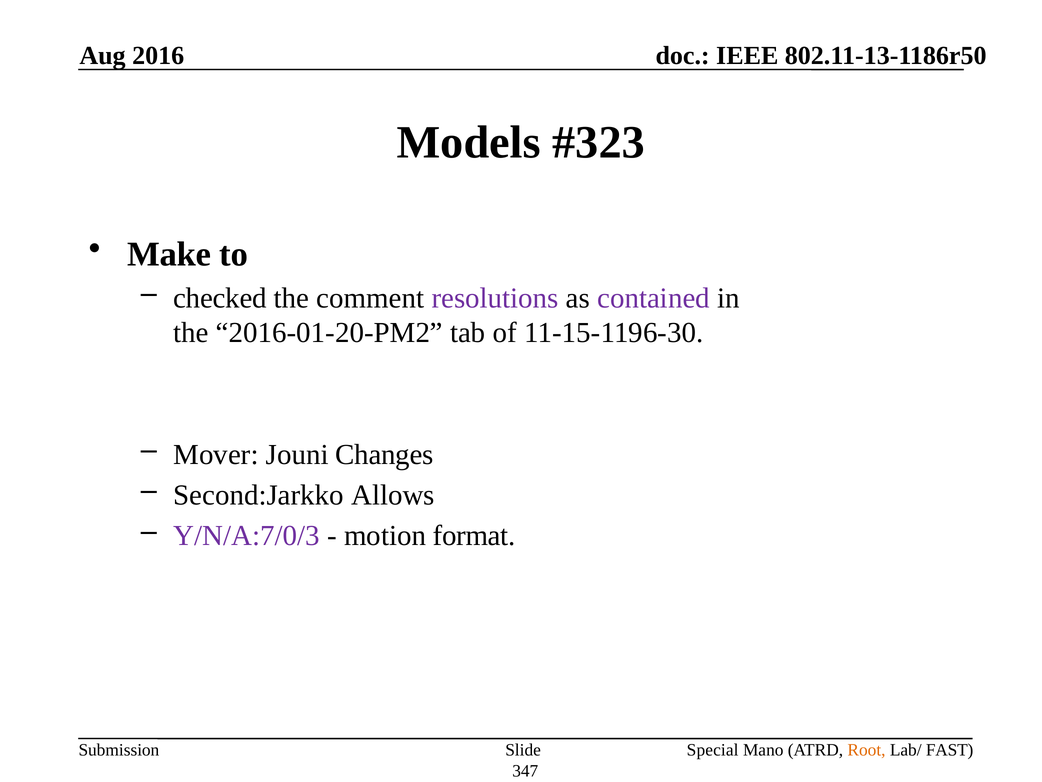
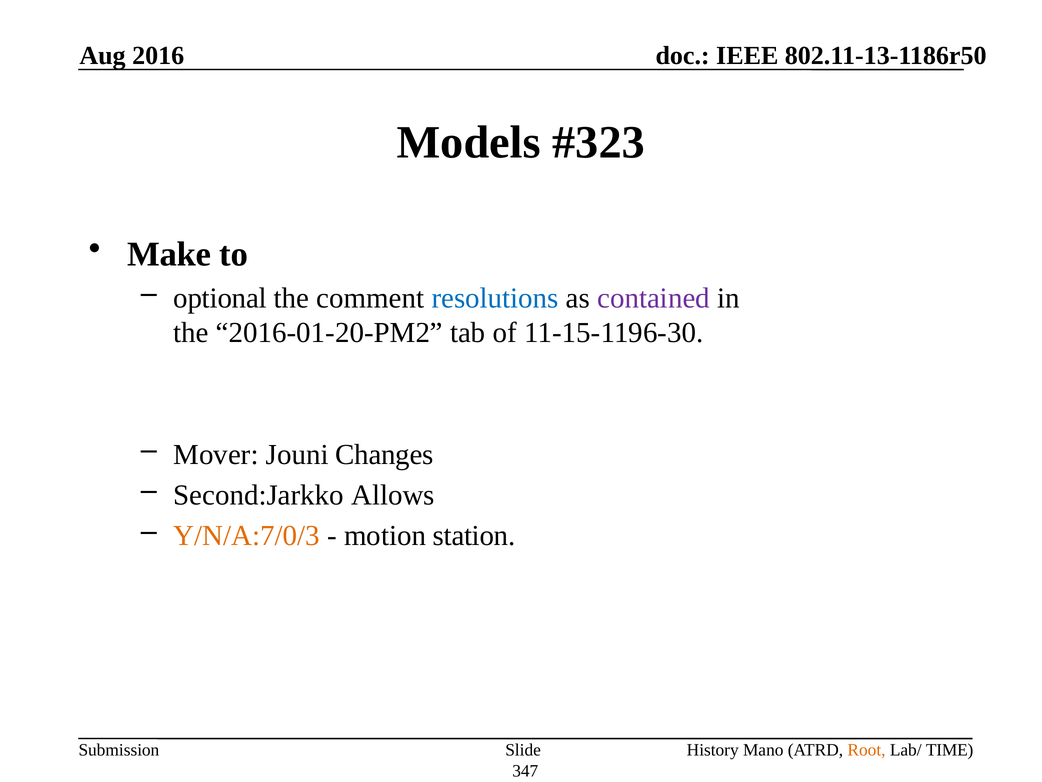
checked: checked -> optional (220, 298)
resolutions colour: purple -> blue (495, 298)
Y/N/A:7/0/3 colour: purple -> orange (247, 535)
format: format -> station (474, 535)
Special: Special -> History (713, 750)
FAST: FAST -> TIME (950, 750)
